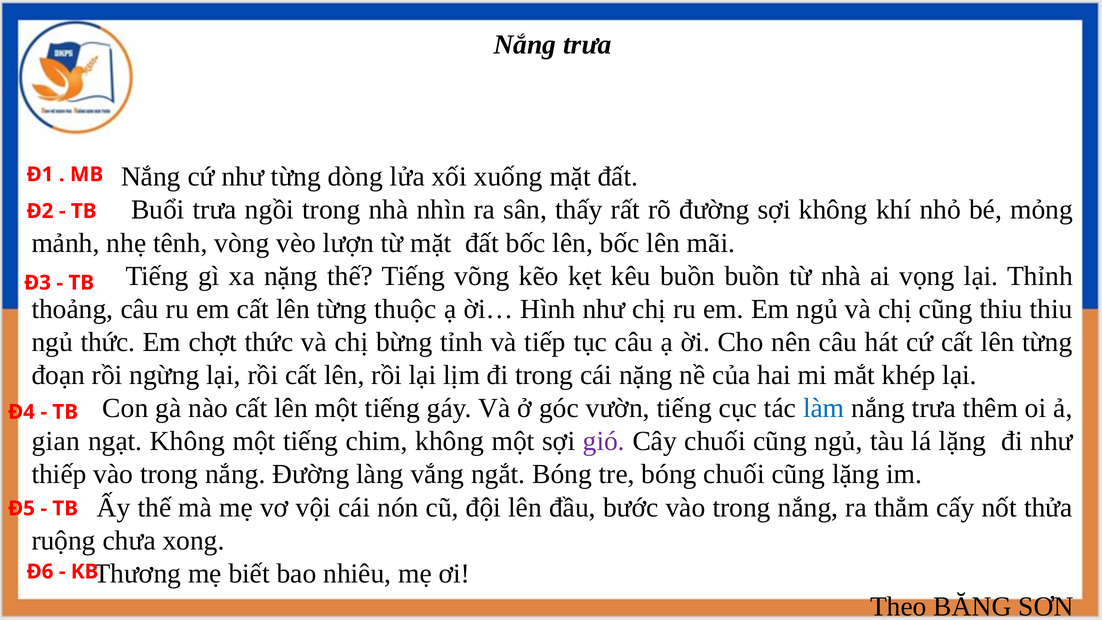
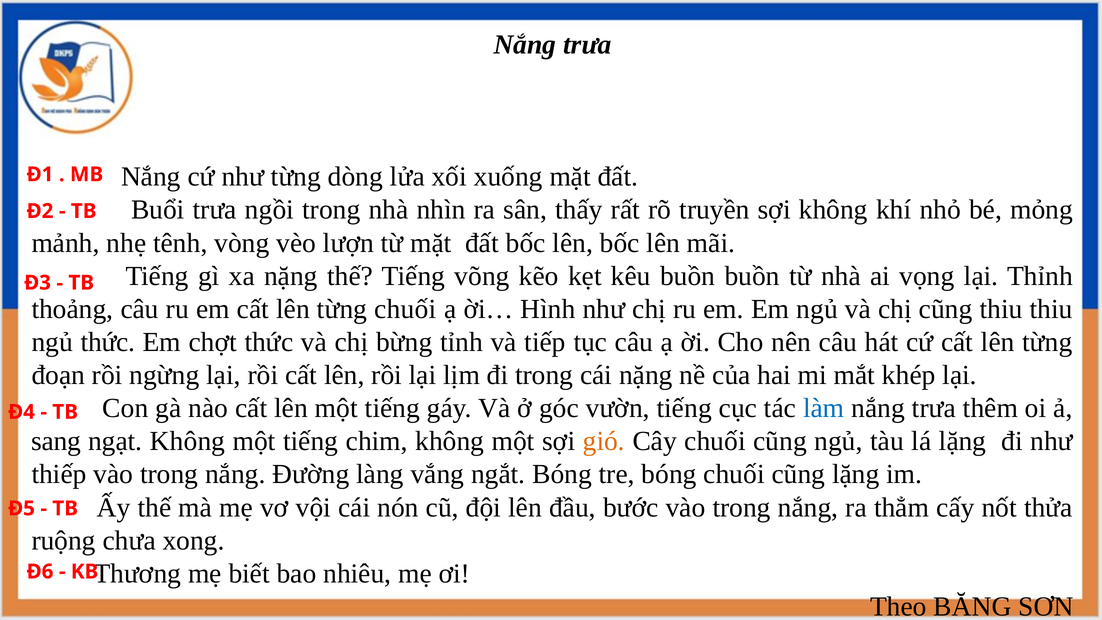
rõ đường: đường -> truyền (714, 210)
từng thuộc: thuộc -> chuối (405, 309)
gian: gian -> sang (56, 441)
gió colour: purple -> orange (604, 441)
